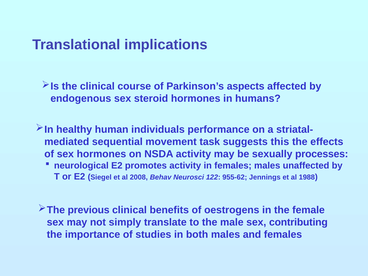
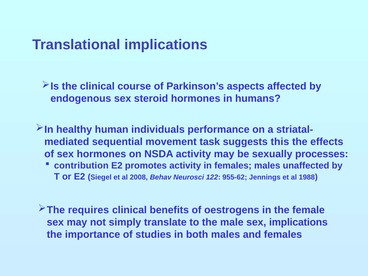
neurological: neurological -> contribution (81, 166)
previous: previous -> requires (88, 210)
sex contributing: contributing -> implications (298, 222)
